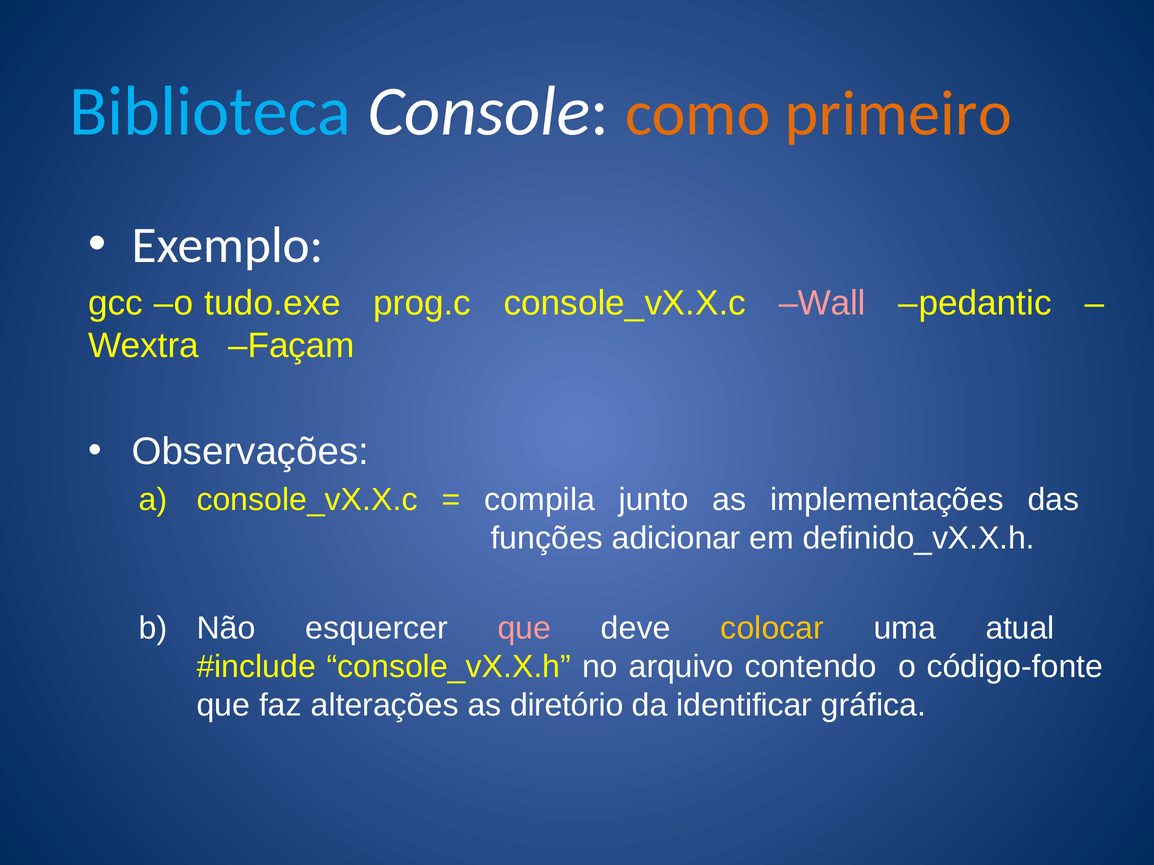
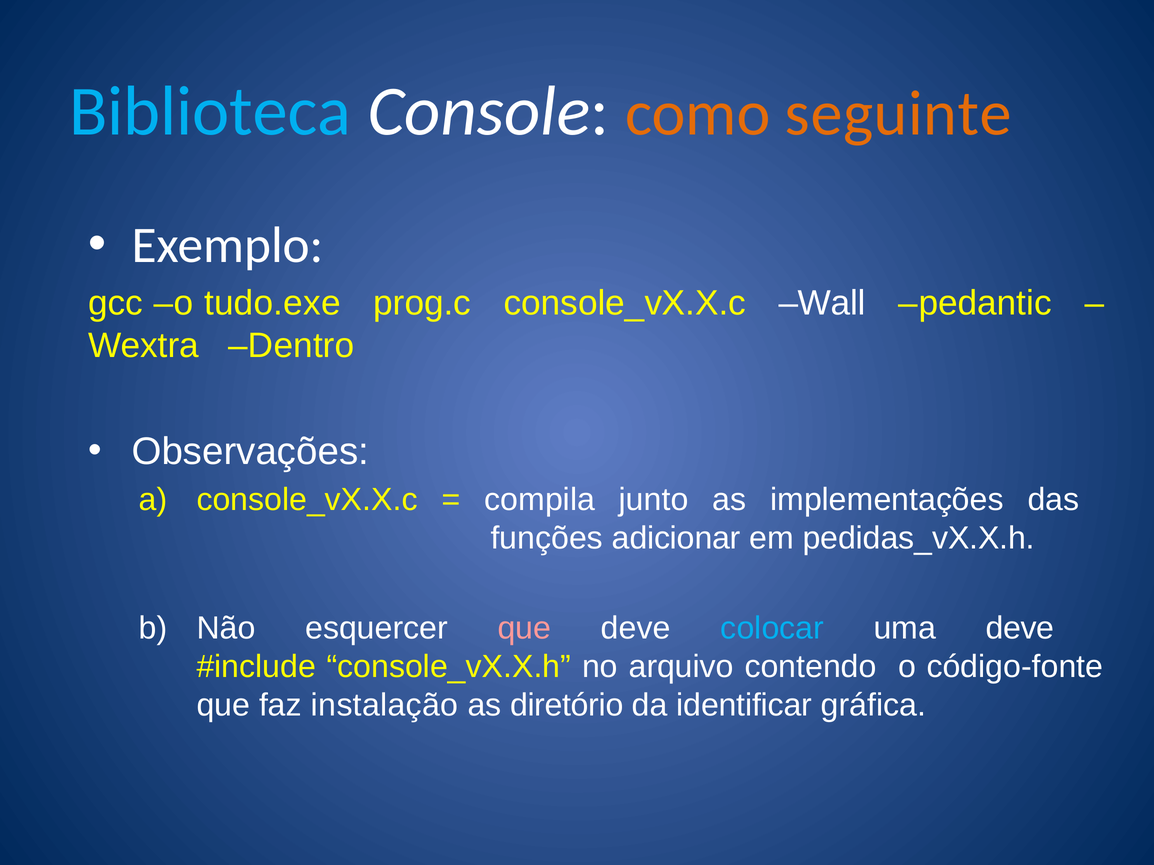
primeiro: primeiro -> seguinte (898, 114)
Wall colour: pink -> white (822, 303)
Façam: Façam -> Dentro (291, 346)
definido_vX.X.h: definido_vX.X.h -> pedidas_vX.X.h (919, 539)
colocar colour: yellow -> light blue (772, 628)
uma atual: atual -> deve (1020, 628)
alterações: alterações -> instalação (385, 705)
